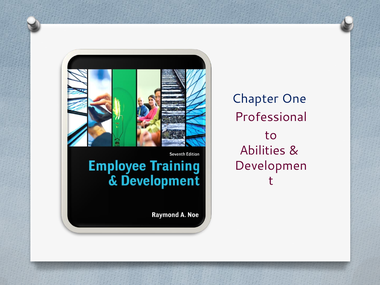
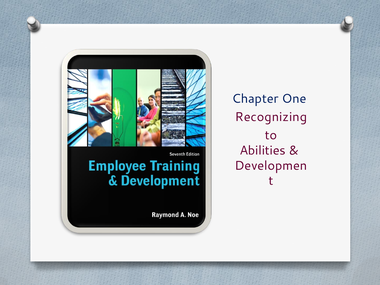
Professional: Professional -> Recognizing (271, 117)
